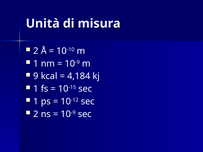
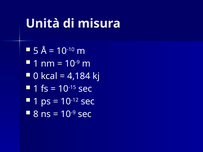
2: 2 -> 5 (36, 51)
9: 9 -> 0 (36, 76)
2: 2 -> 8 (36, 114)
